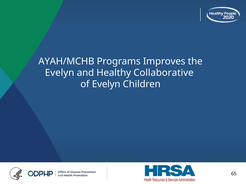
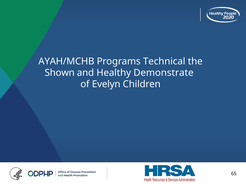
Improves: Improves -> Technical (164, 61)
Evelyn: Evelyn -> Shown (60, 73)
Collaborative: Collaborative -> Demonstrate (164, 73)
